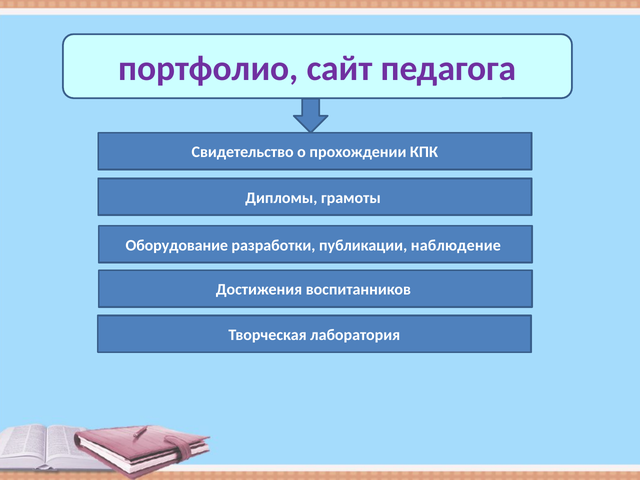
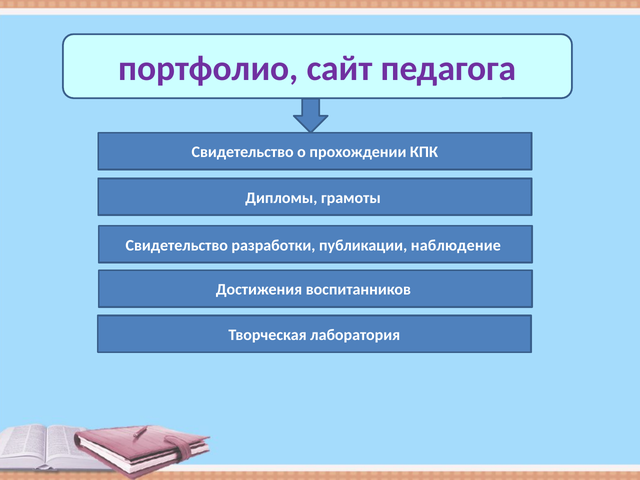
Оборудование: Оборудование -> Свидетельство (177, 245)
